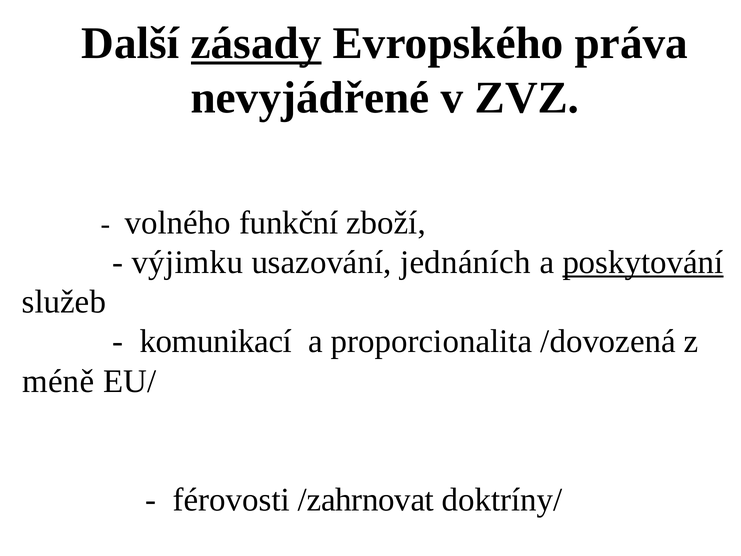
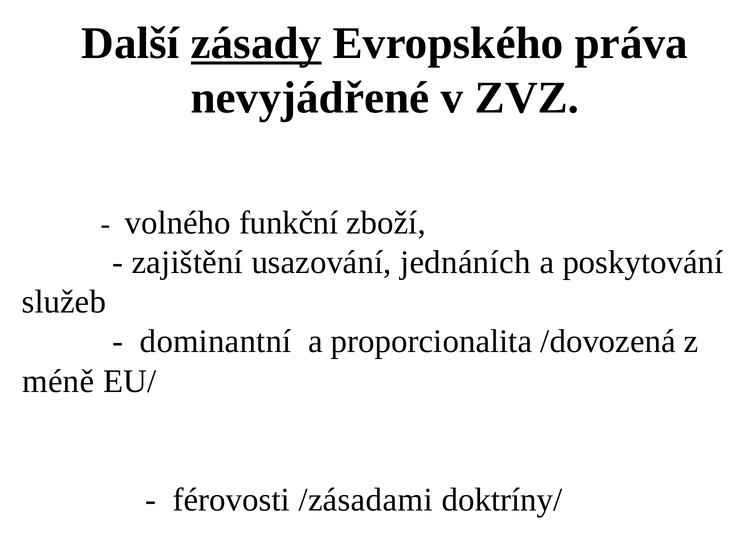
výjimku: výjimku -> zajištění (187, 262)
poskytování underline: present -> none (643, 262)
komunikací: komunikací -> dominantní (216, 341)
/zahrnovat: /zahrnovat -> /zásadami (366, 500)
